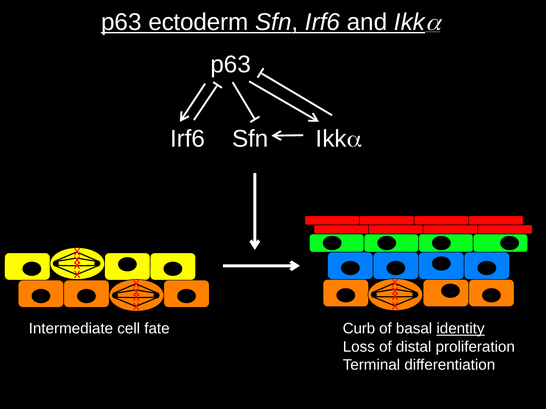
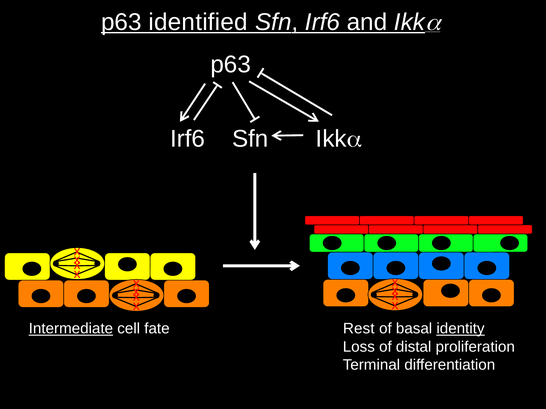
ectoderm: ectoderm -> identified (198, 22)
Intermediate underline: none -> present (71, 329)
Curb: Curb -> Rest (359, 329)
